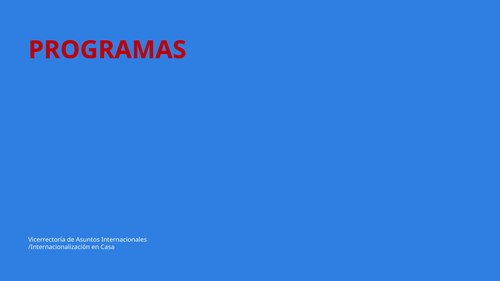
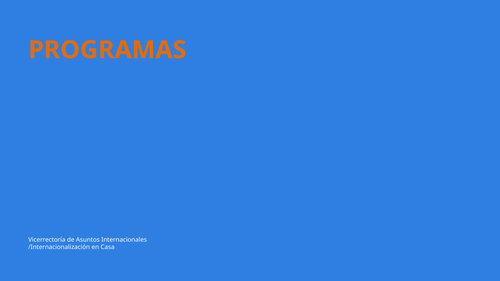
PROGRAMAS colour: red -> orange (107, 50)
